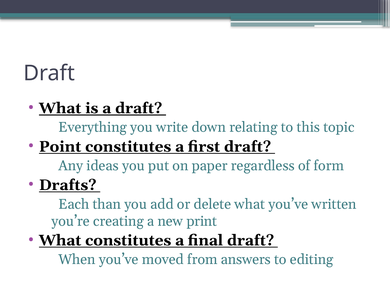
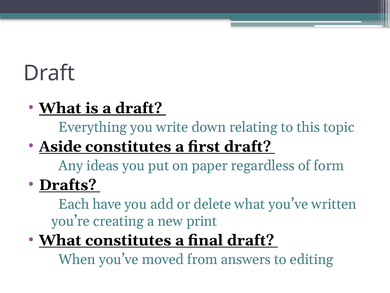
Point: Point -> Aside (60, 146)
than: than -> have (107, 204)
